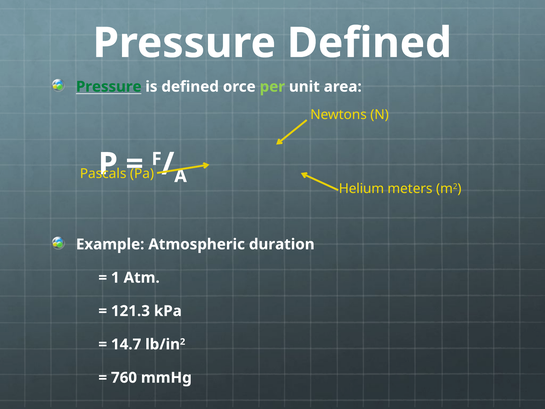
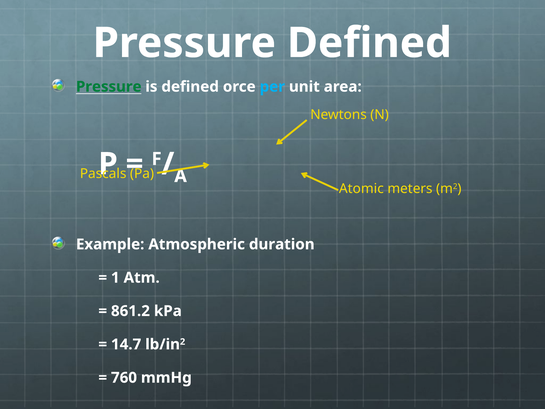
per colour: light green -> light blue (272, 87)
Helium: Helium -> Atomic (361, 189)
121.3: 121.3 -> 861.2 (130, 311)
